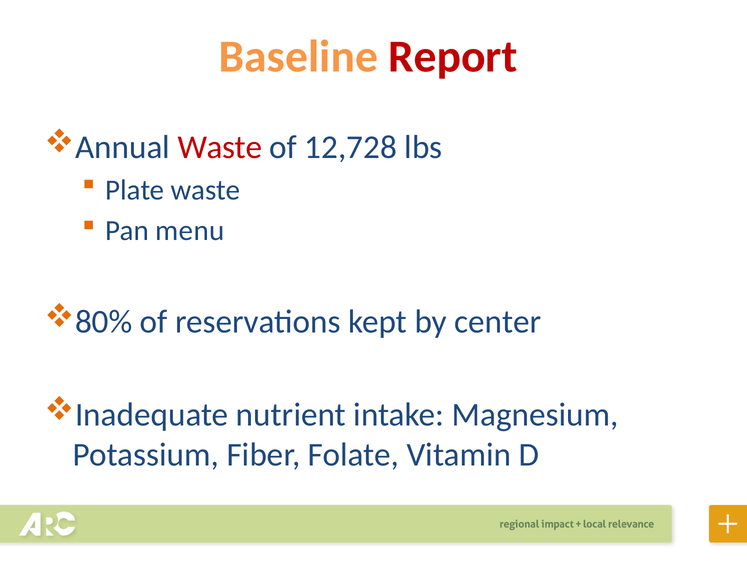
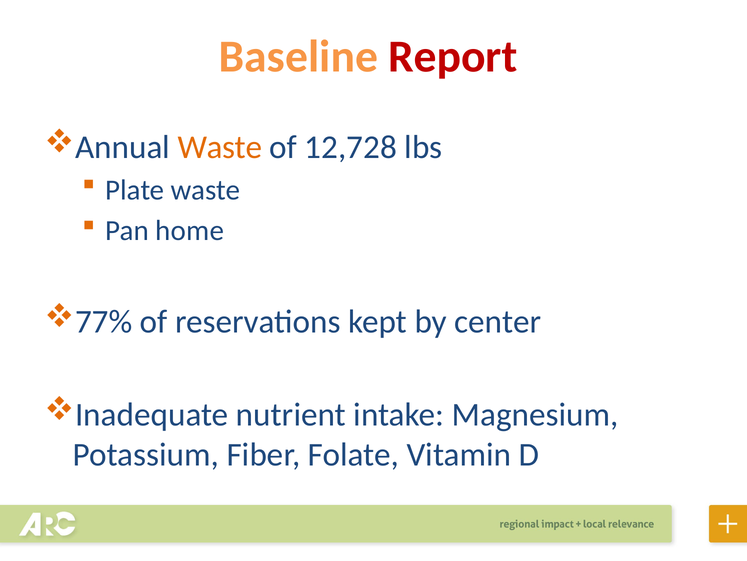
Waste colour: red -> orange (220, 147)
menu: menu -> home (190, 231)
80%: 80% -> 77% (104, 321)
